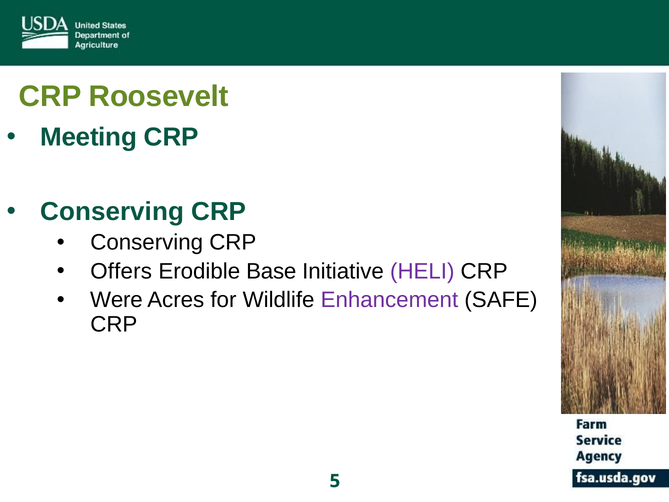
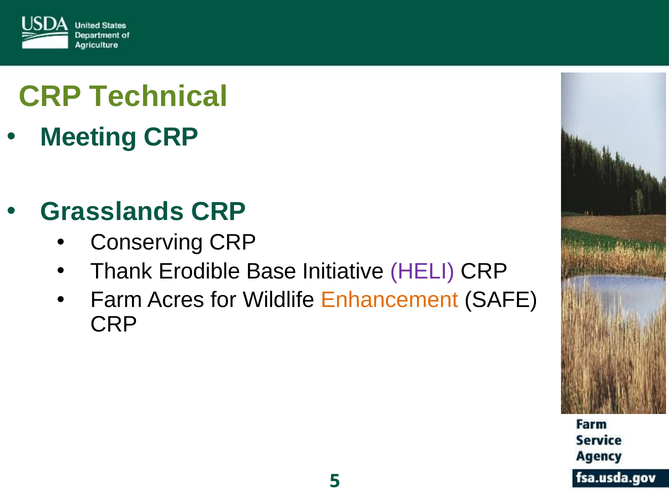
Roosevelt: Roosevelt -> Technical (159, 96)
Conserving: Conserving -> Grasslands (112, 212)
Offers: Offers -> Thank (121, 271)
Were: Were -> Farm (116, 300)
Enhancement colour: purple -> orange (389, 300)
